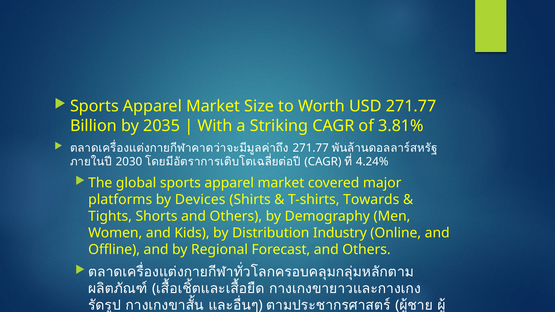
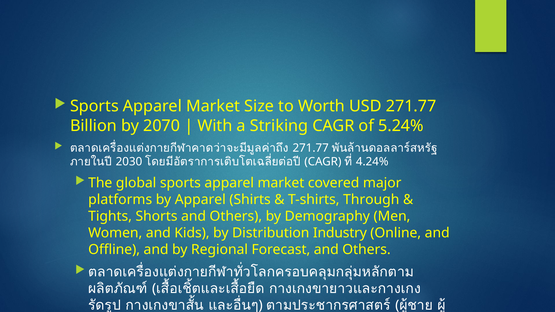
2035: 2035 -> 2070 (162, 126)
3.81%: 3.81% -> 5.24% (401, 126)
by Devices: Devices -> Apparel (200, 200)
Towards: Towards -> Through (371, 200)
